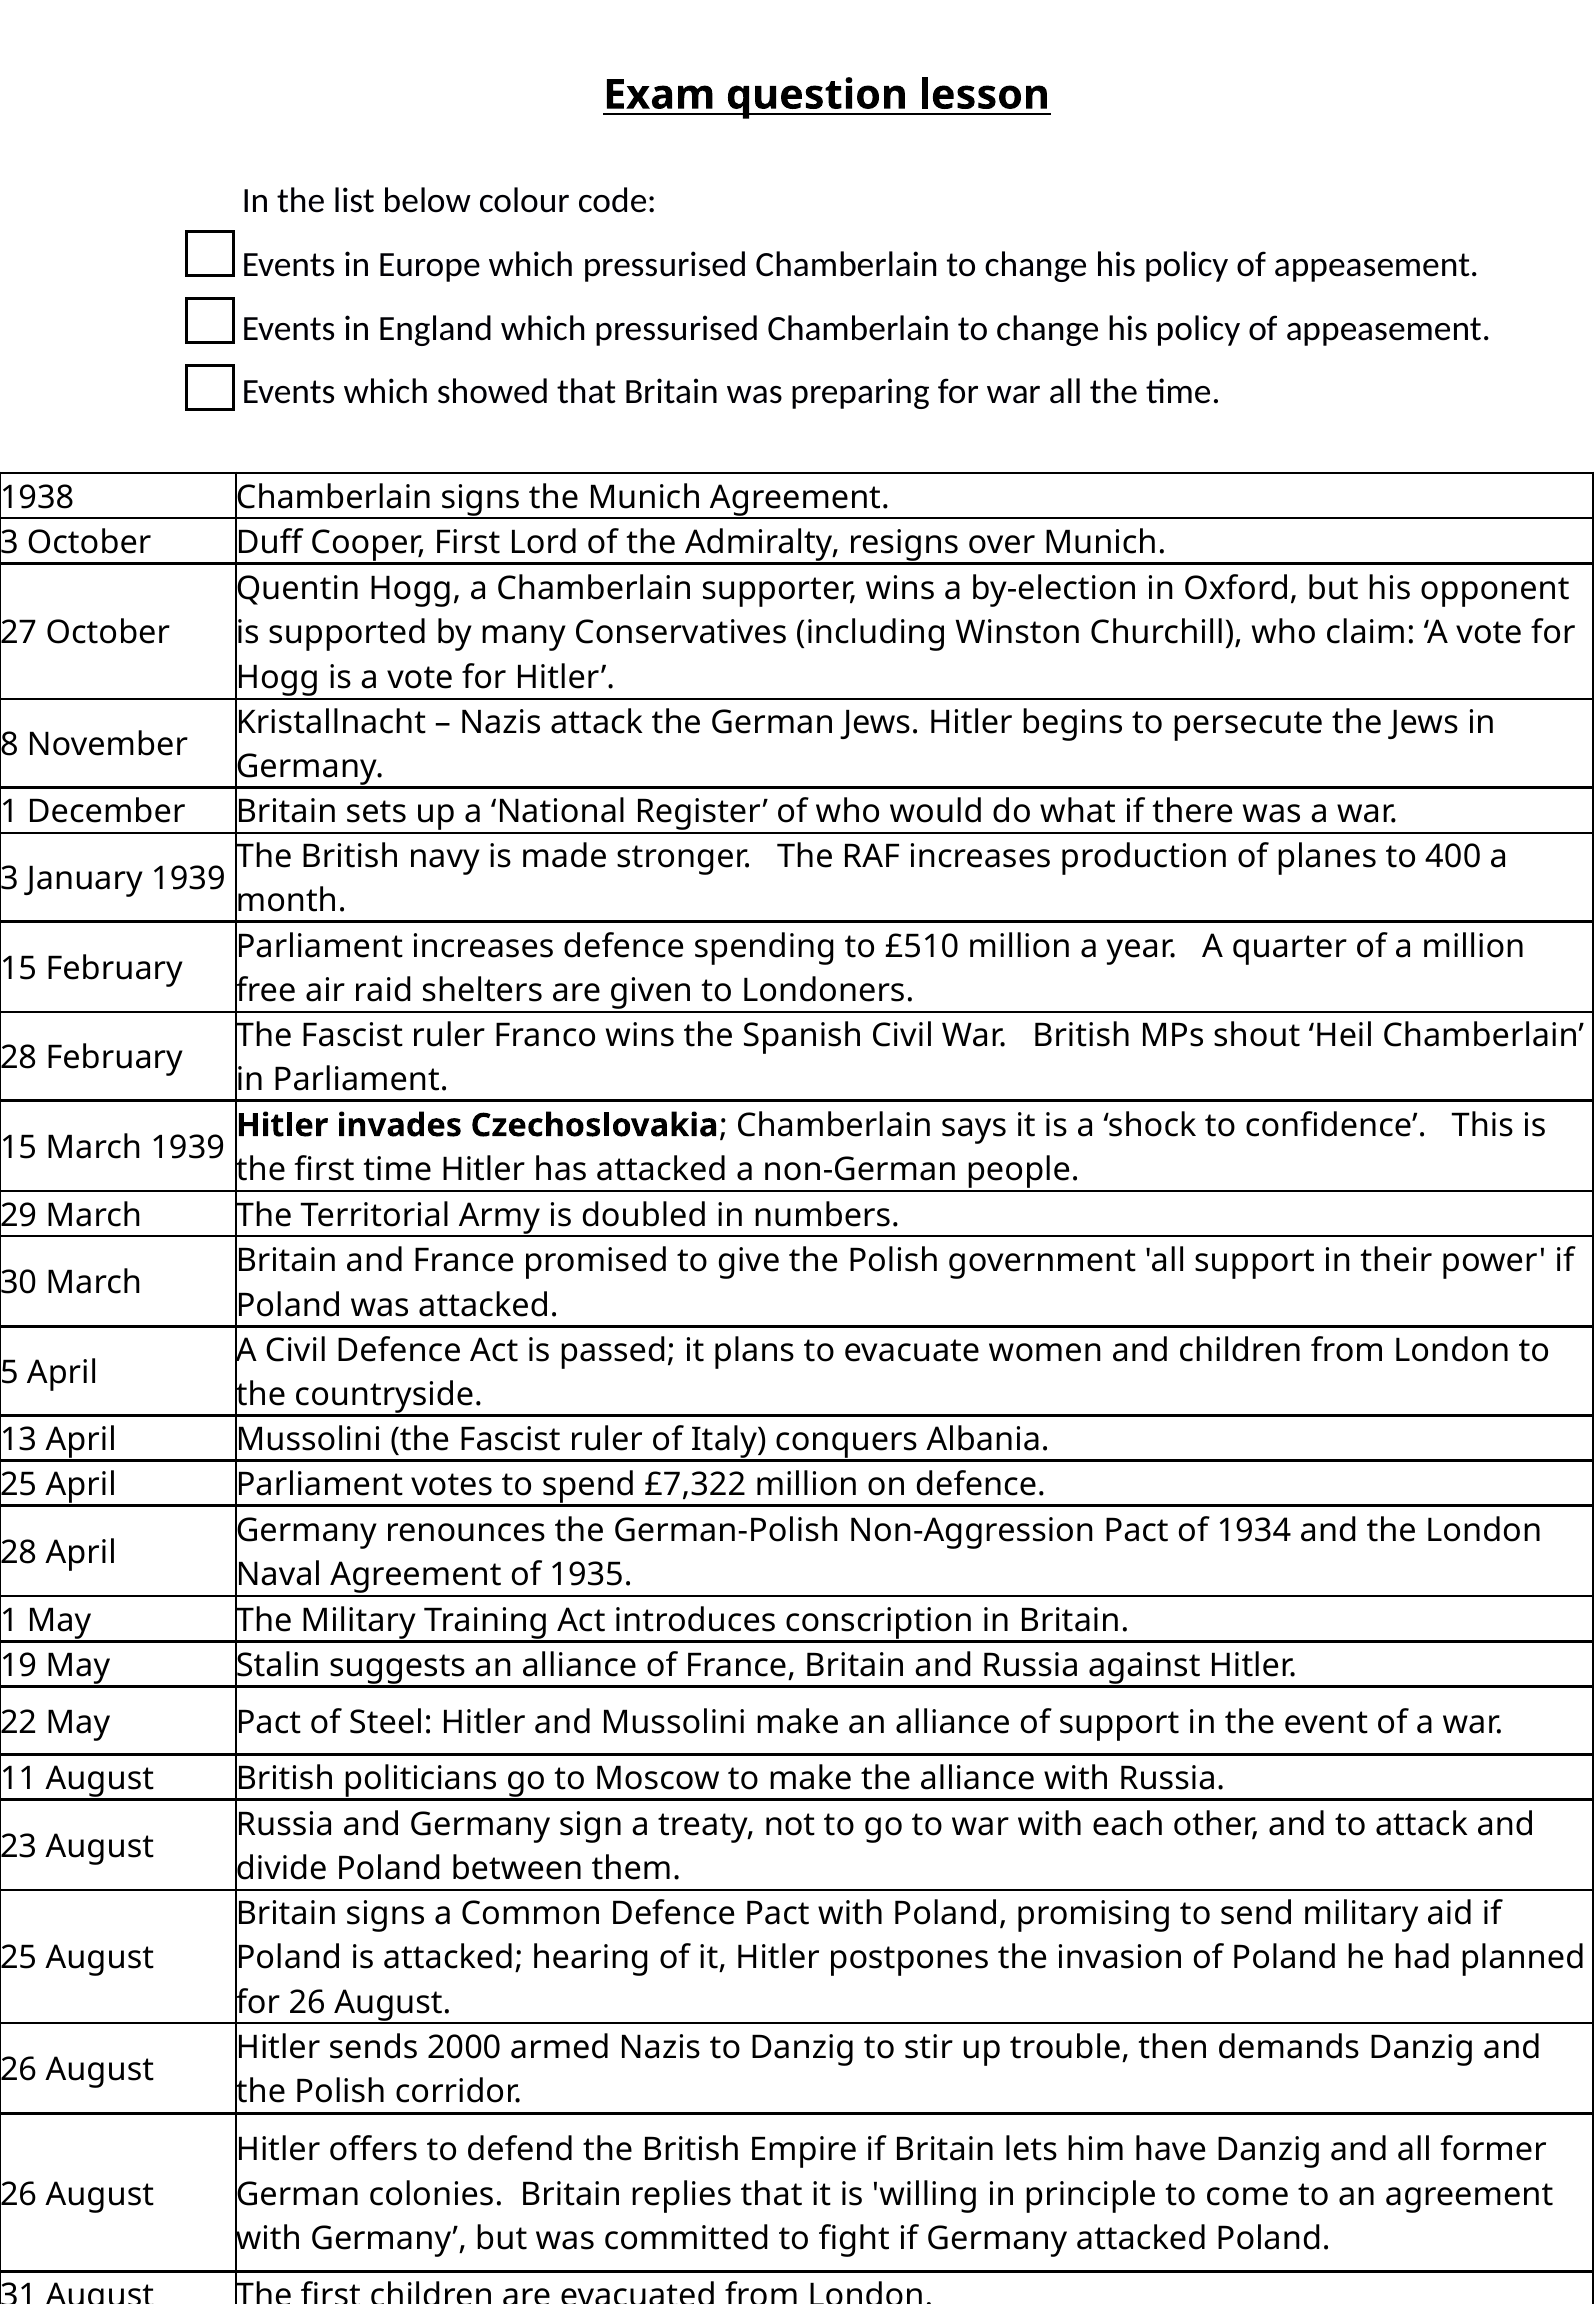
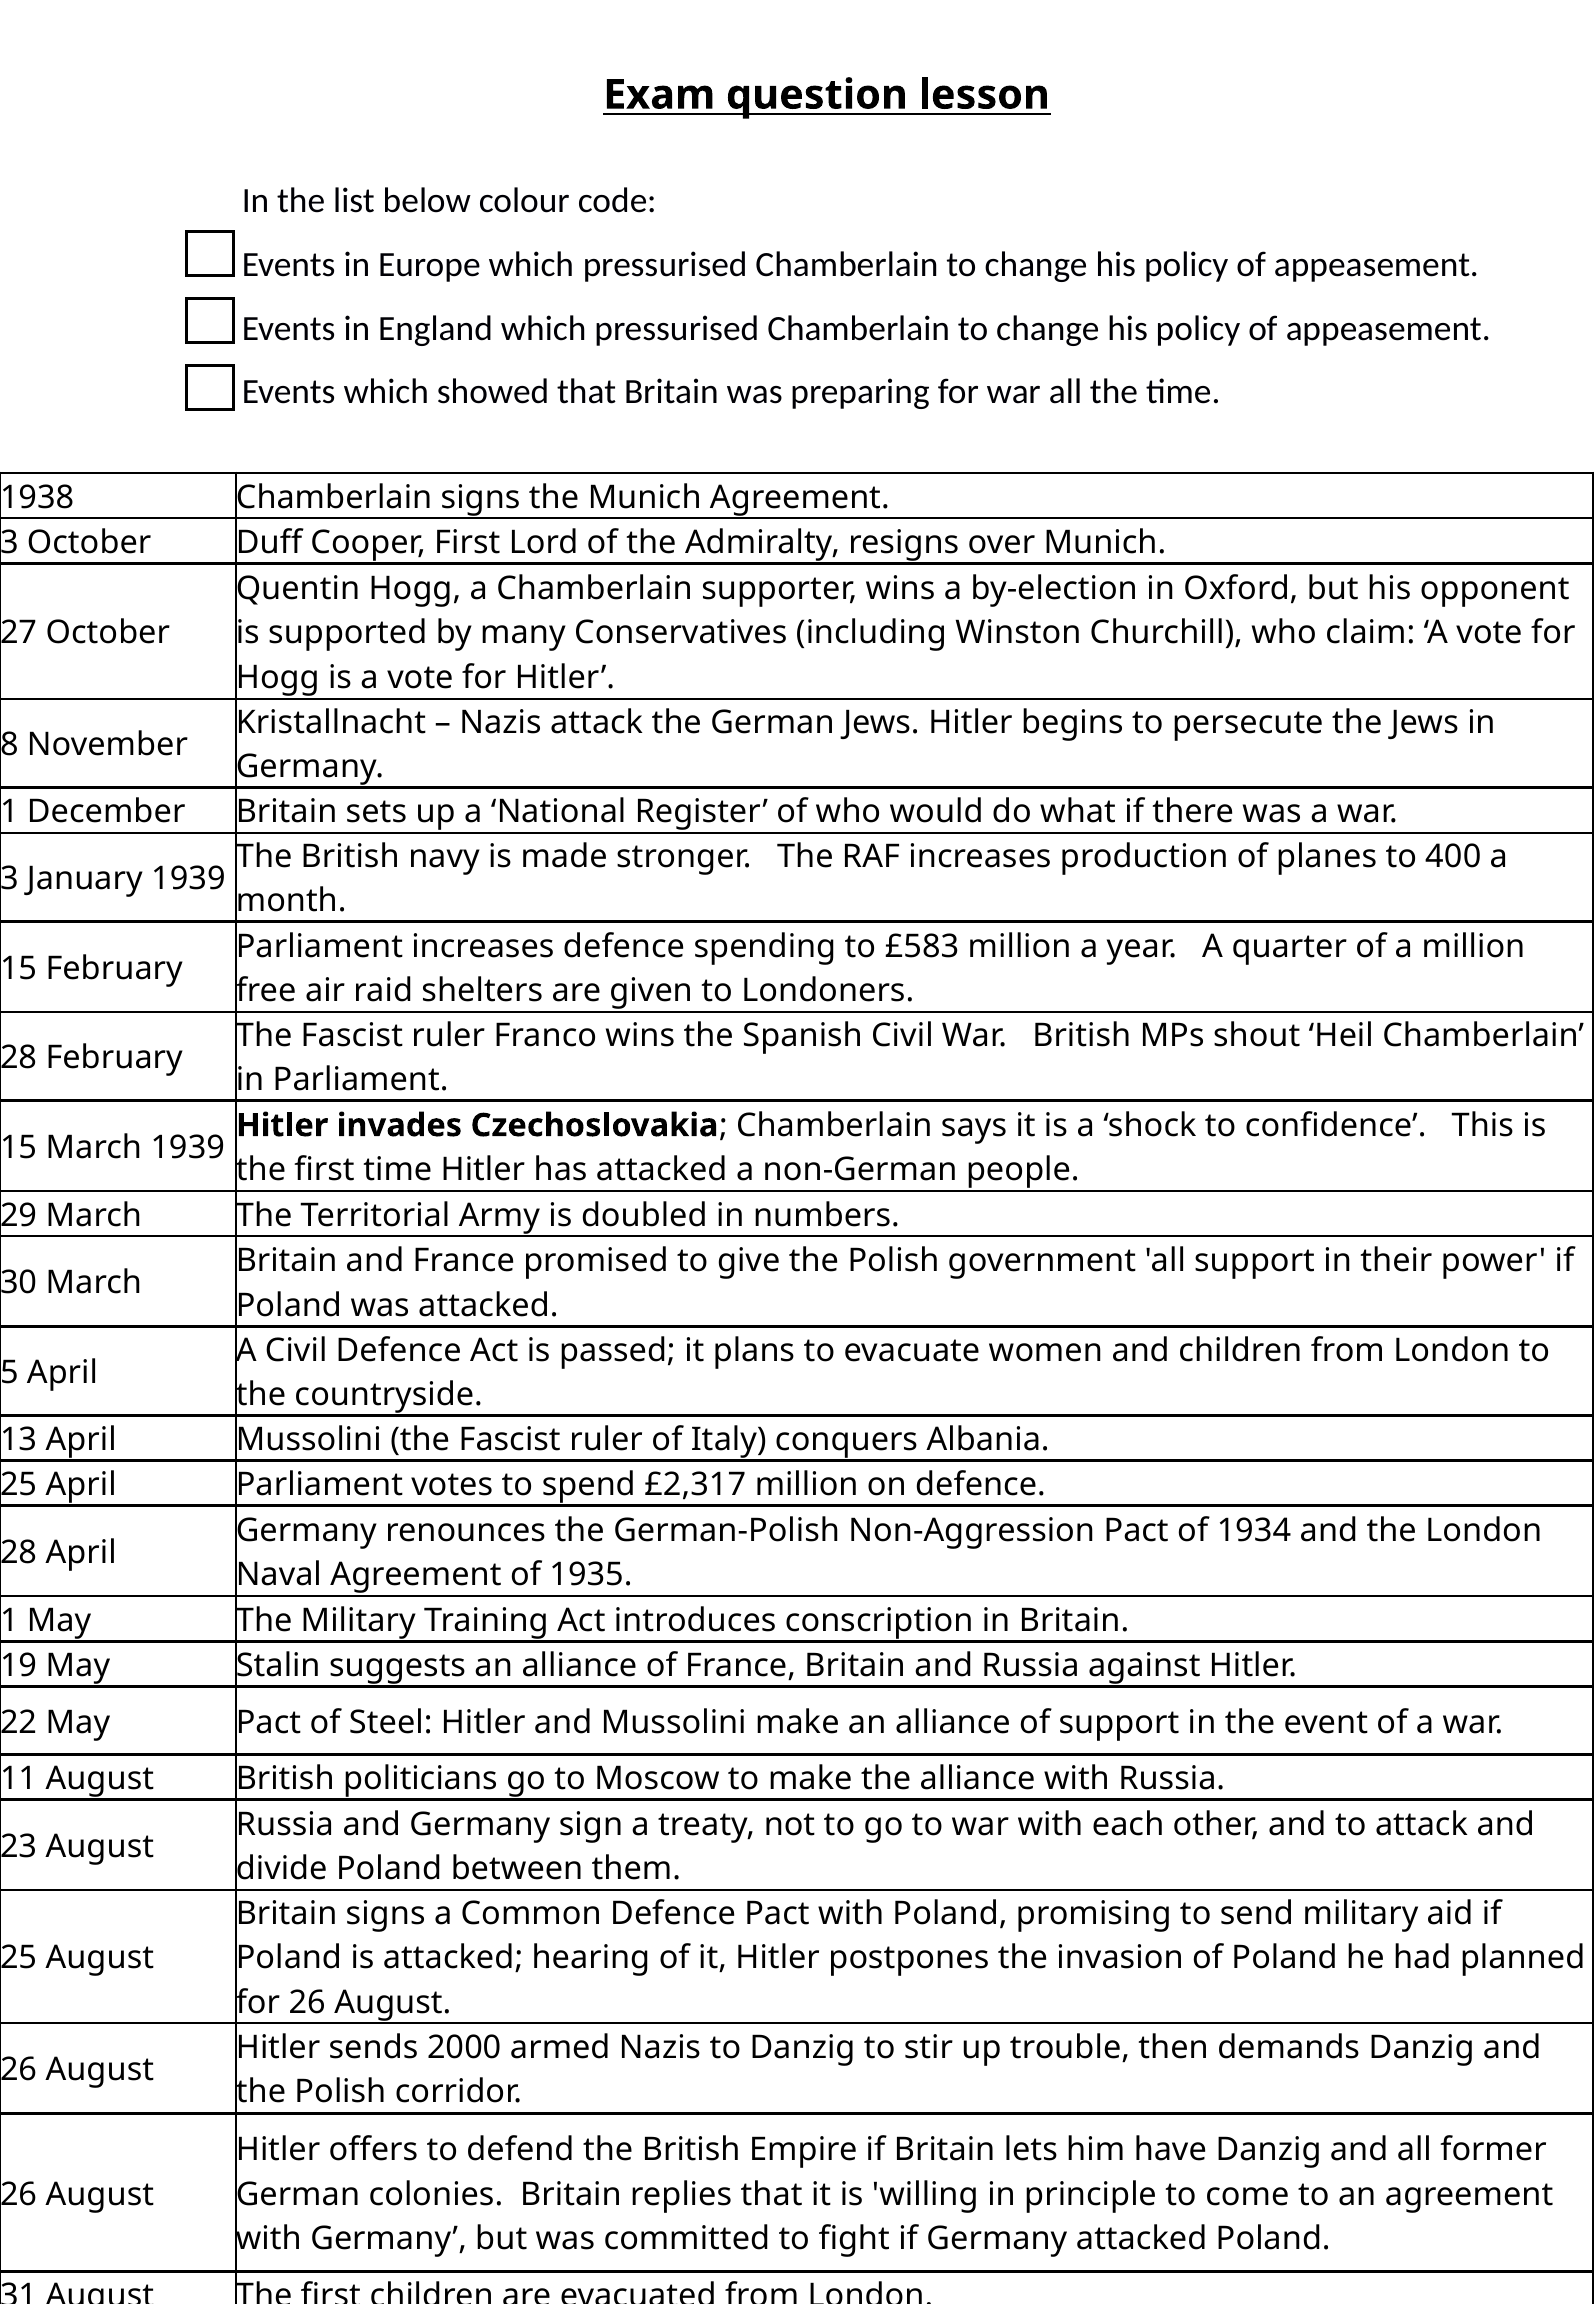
£510: £510 -> £583 (922, 946)
£7,322: £7,322 -> £2,317 (695, 1485)
